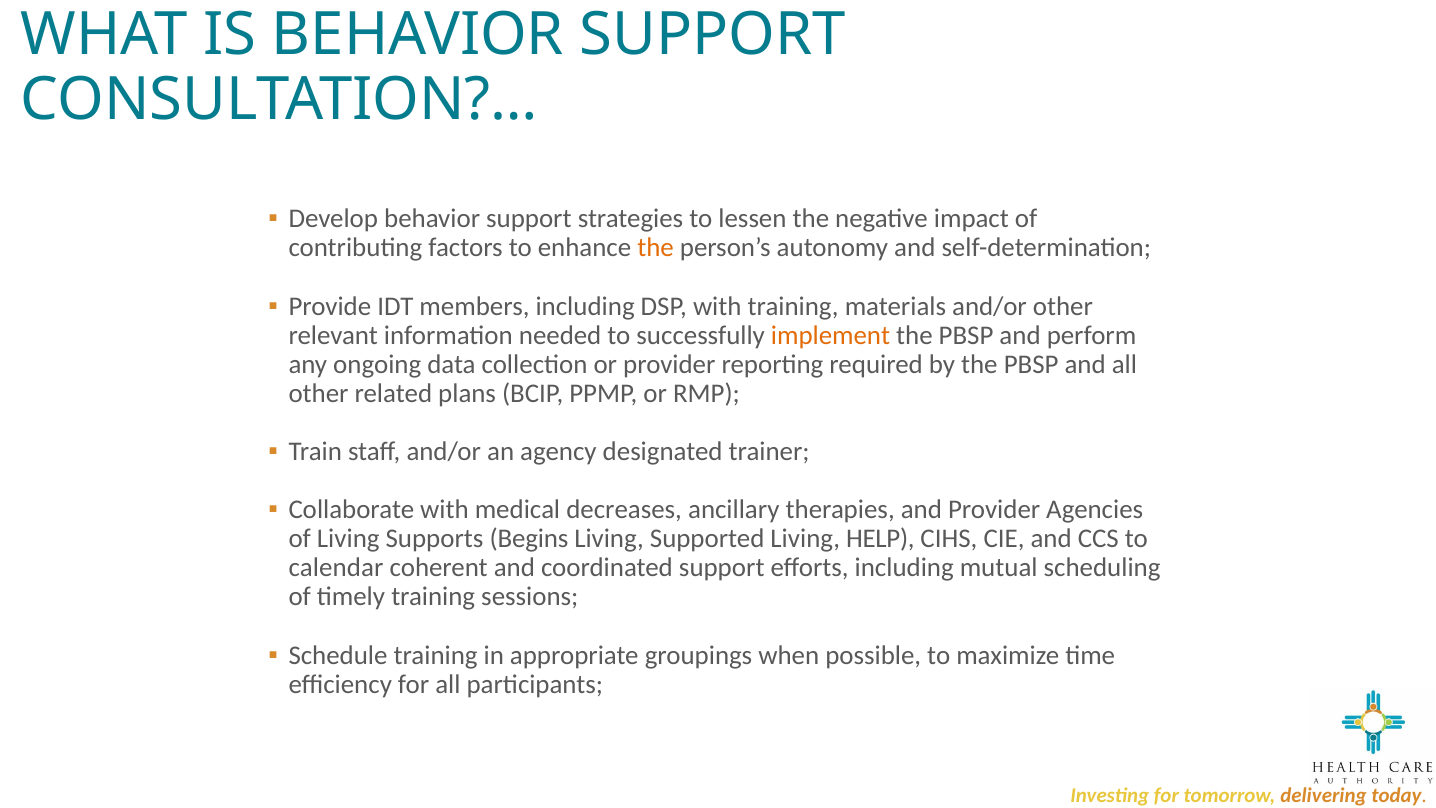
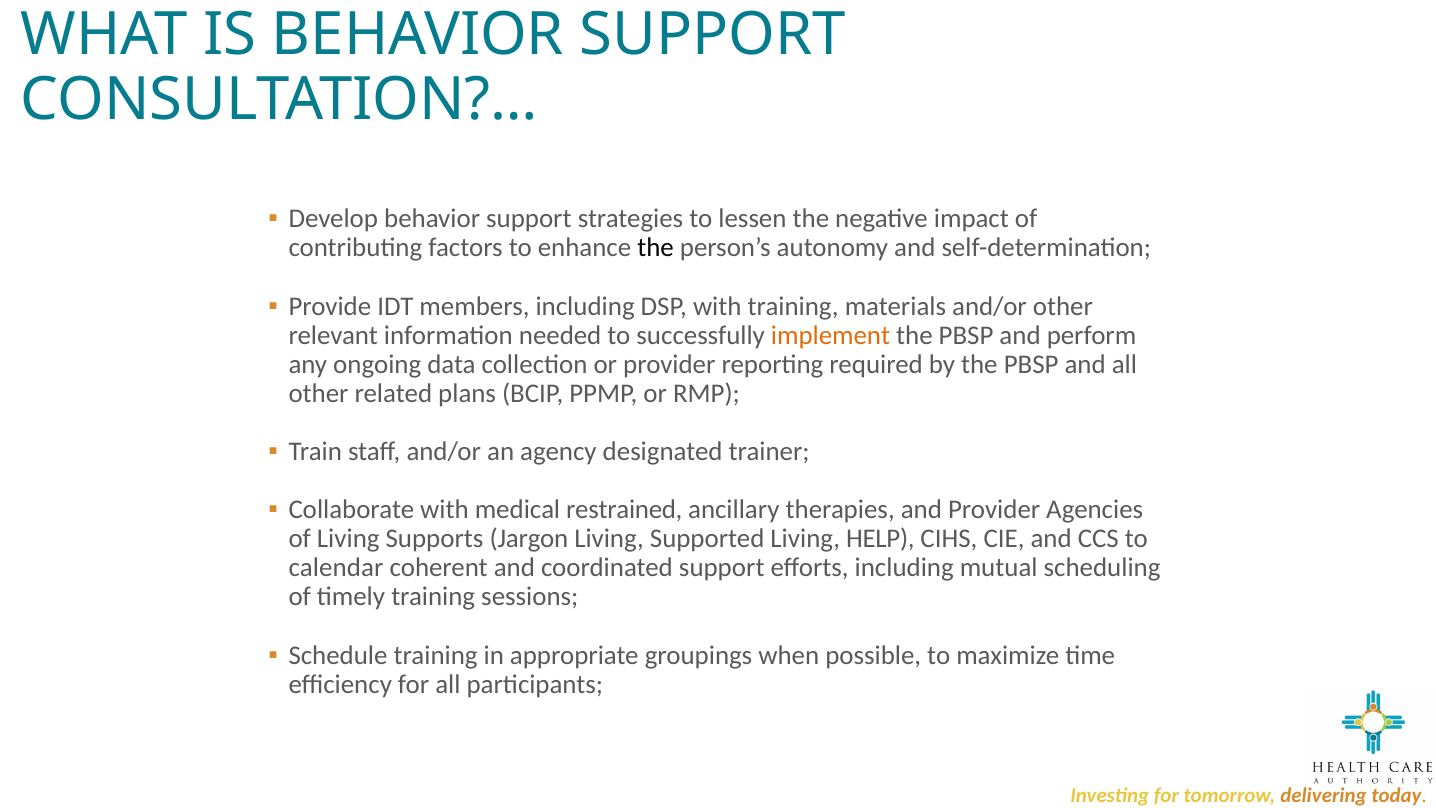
the colour: orange -> black (656, 248)
decreases: decreases -> restrained (624, 510)
Begins: Begins -> Jargon (529, 539)
